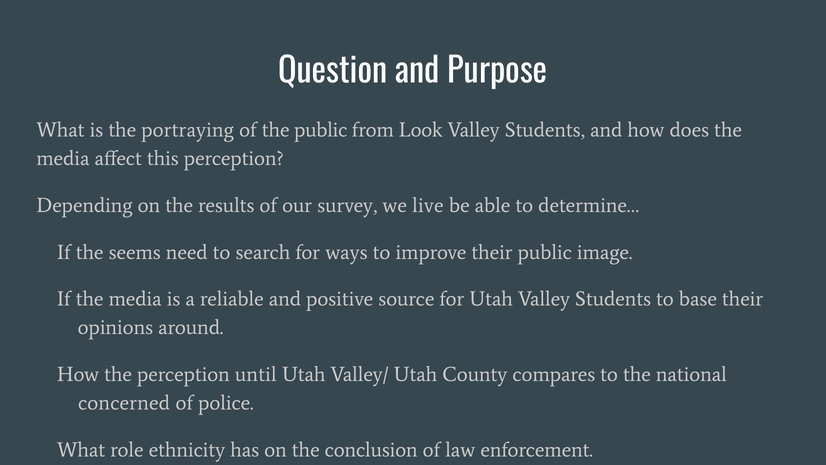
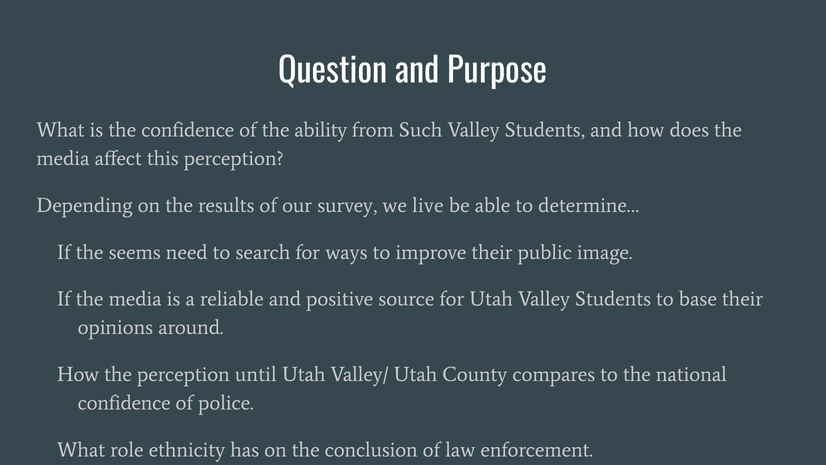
the portraying: portraying -> confidence (188, 130)
the public: public -> ability (321, 130)
Look: Look -> Such (421, 130)
concerned: concerned -> confidence (124, 403)
